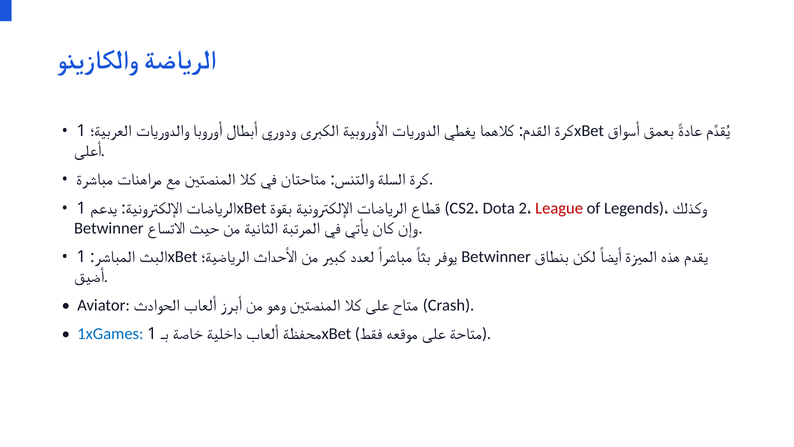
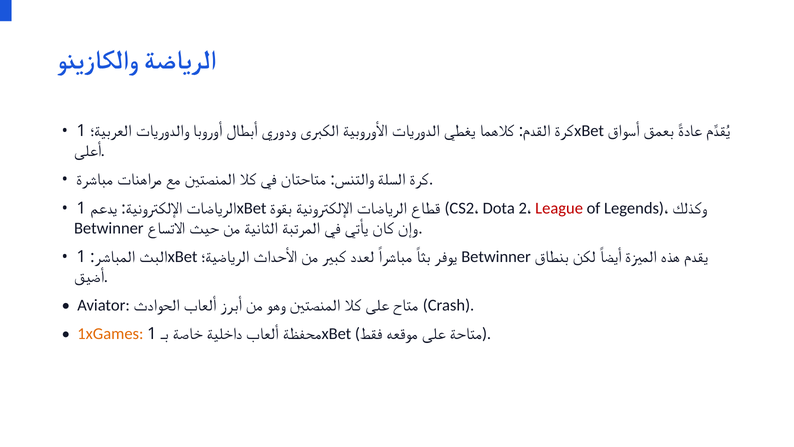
1xGames colour: blue -> orange (110, 334)
